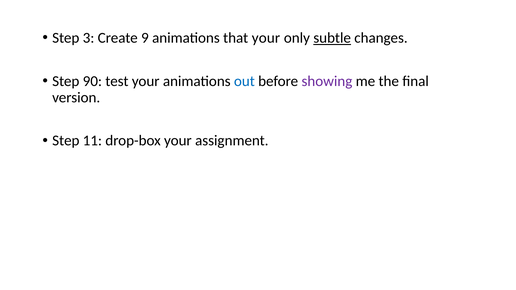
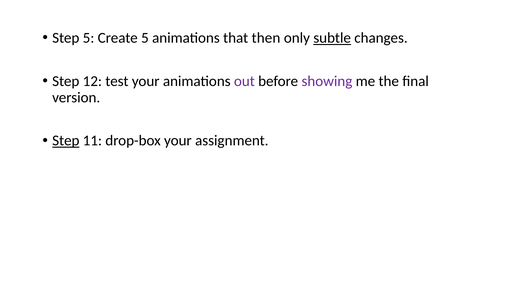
Step 3: 3 -> 5 (89, 38)
Create 9: 9 -> 5 (145, 38)
that your: your -> then (266, 38)
90: 90 -> 12 (92, 81)
out colour: blue -> purple (244, 81)
Step underline: none -> present (66, 141)
